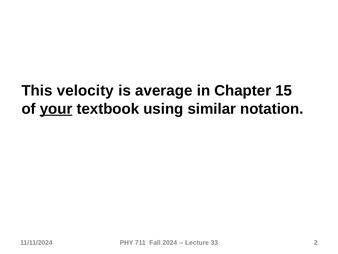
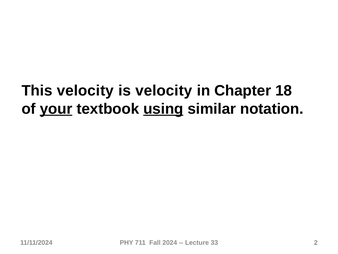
is average: average -> velocity (164, 91)
15: 15 -> 18 (284, 91)
using underline: none -> present (163, 109)
